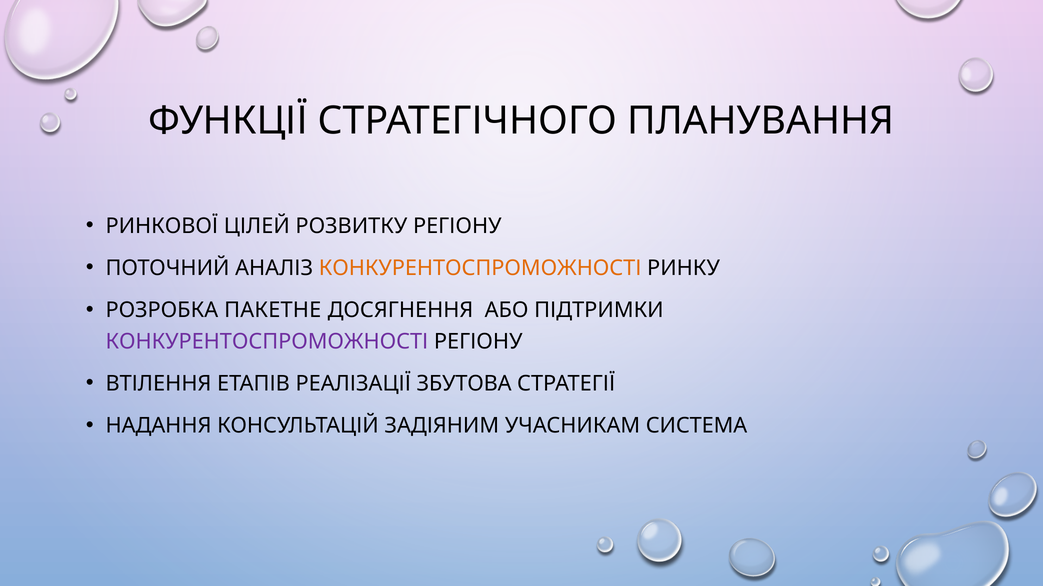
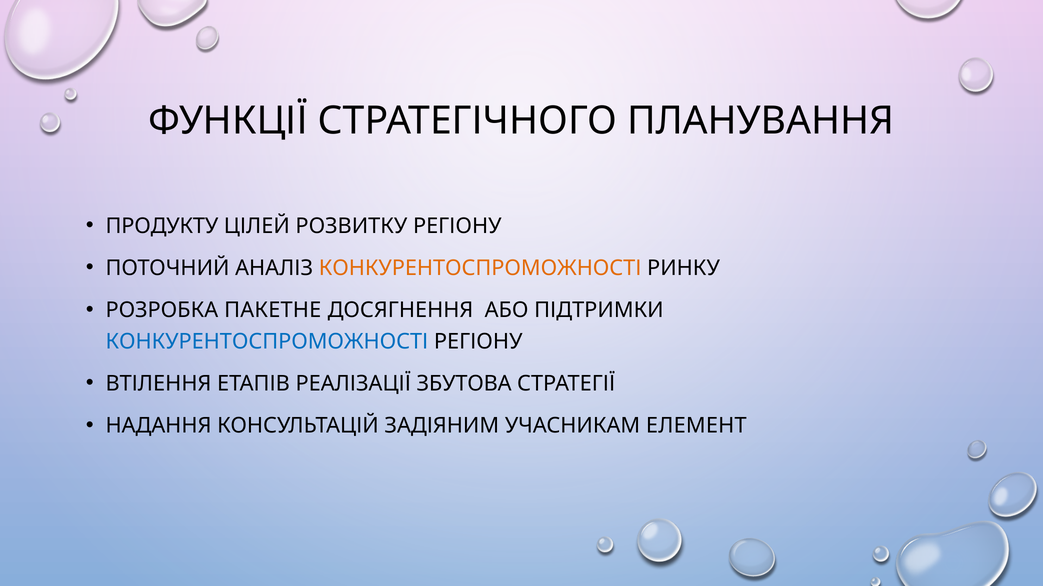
РИНКОВОЇ: РИНКОВОЇ -> ПРОДУКТУ (162, 226)
КОНКУРЕНТОСПРОМОЖНОСТІ colour: purple -> blue (267, 342)
СИСТЕМА: СИСТЕМА -> ЕЛЕМЕНТ (696, 426)
